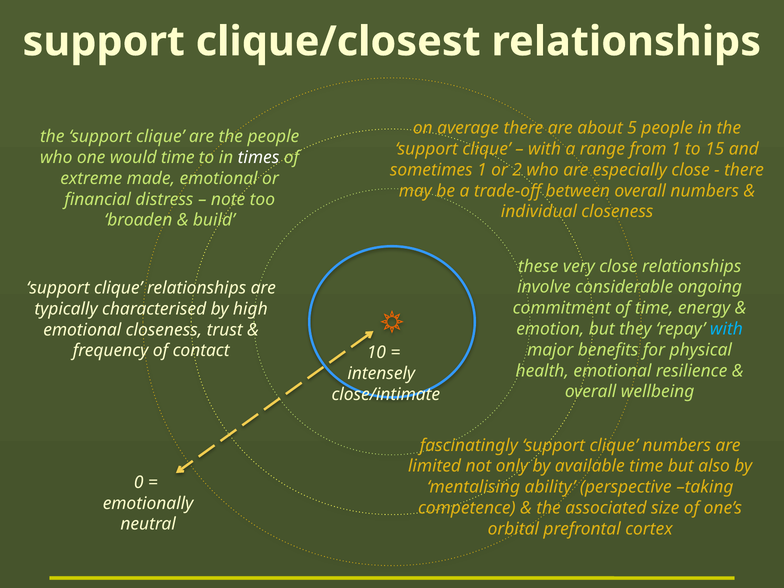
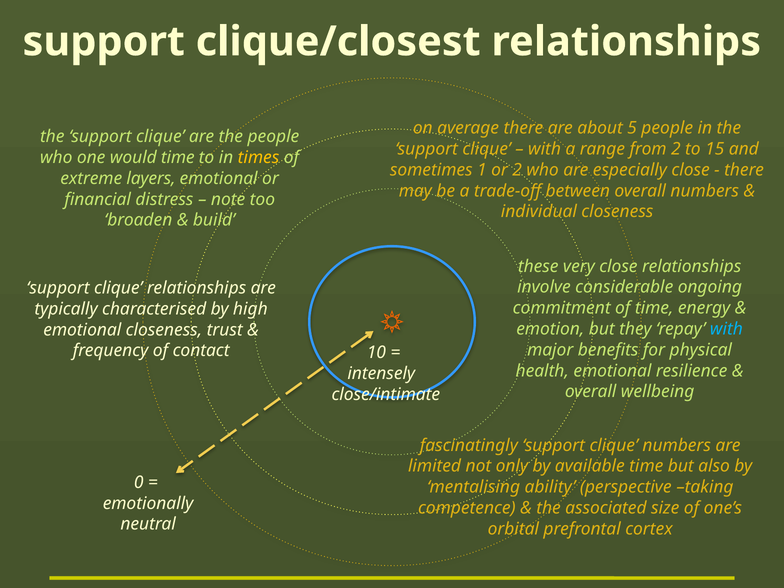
from 1: 1 -> 2 (676, 149)
times colour: white -> yellow (258, 158)
made: made -> layers (151, 178)
